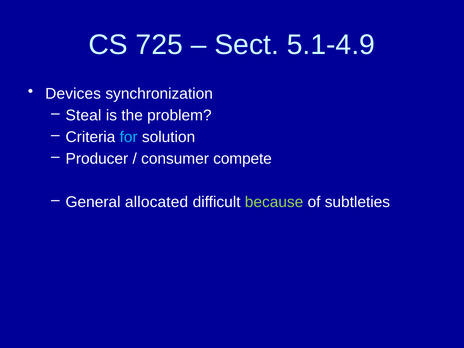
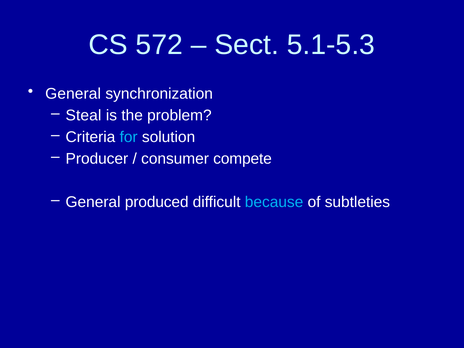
725: 725 -> 572 (159, 45)
5.1-4.9: 5.1-4.9 -> 5.1-5.3 (331, 45)
Devices: Devices -> General (73, 94)
allocated: allocated -> produced (157, 202)
because colour: light green -> light blue (274, 202)
